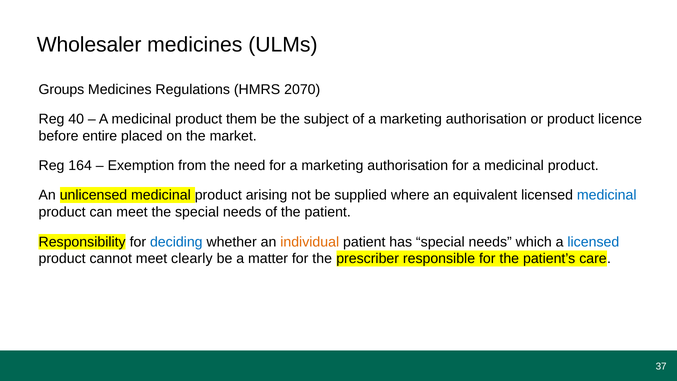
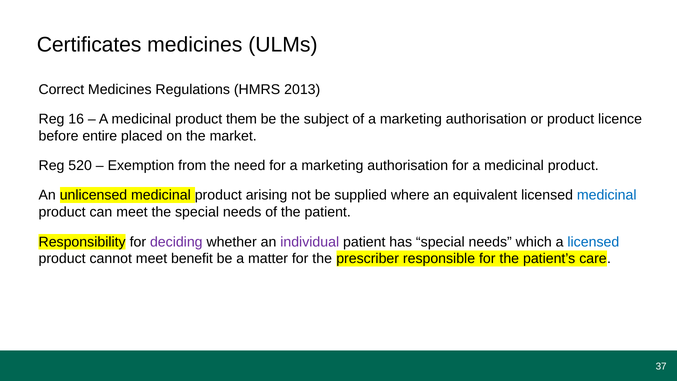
Wholesaler: Wholesaler -> Certificates (89, 45)
Groups: Groups -> Correct (61, 89)
2070: 2070 -> 2013 (302, 89)
40: 40 -> 16 (76, 119)
164: 164 -> 520 (80, 166)
deciding colour: blue -> purple (176, 242)
individual colour: orange -> purple (310, 242)
clearly: clearly -> benefit (192, 259)
